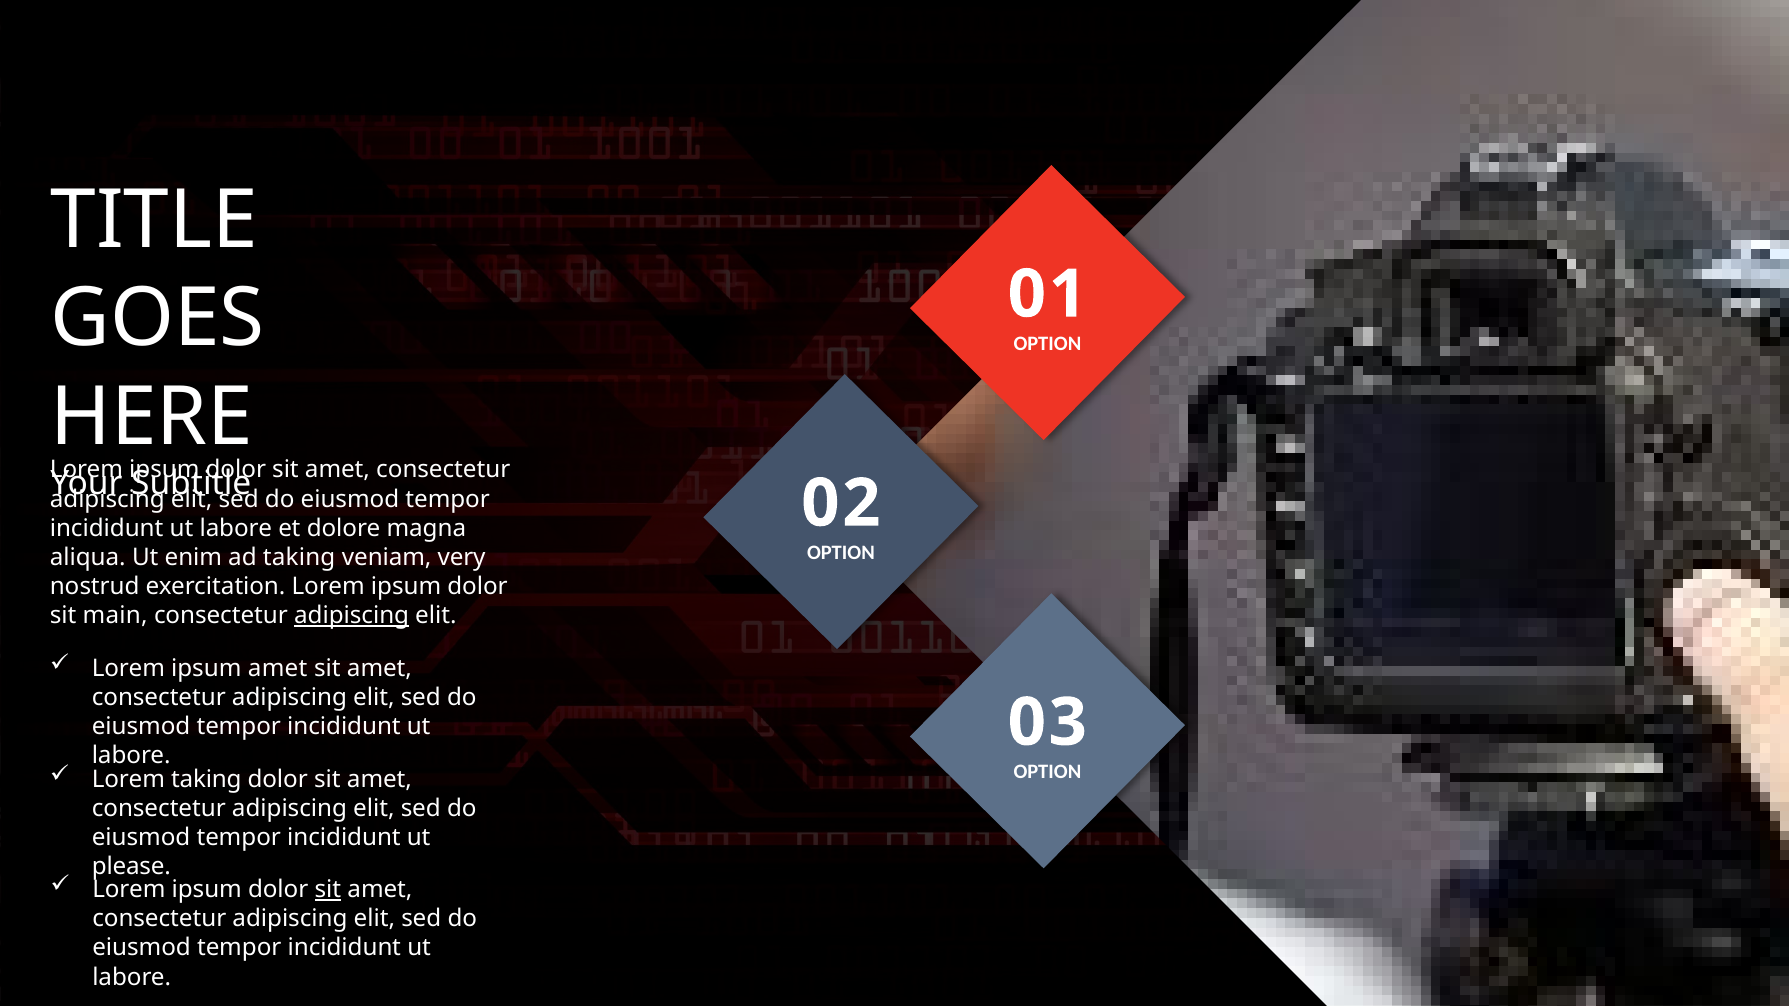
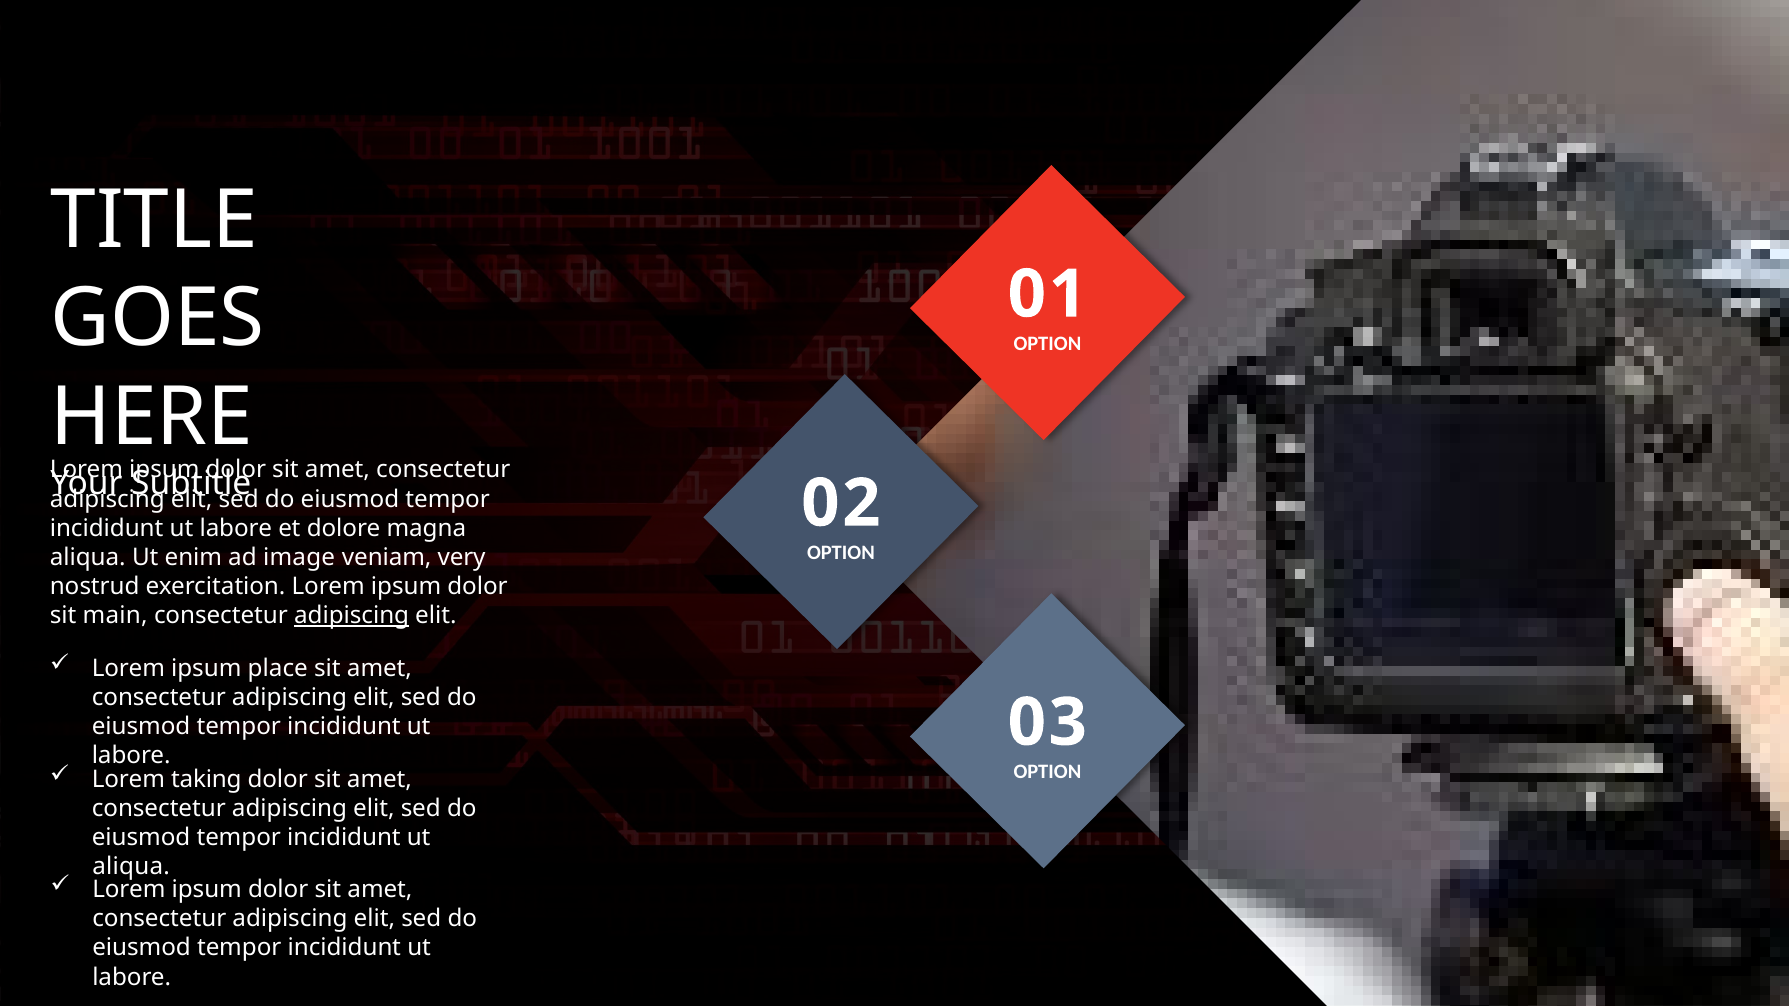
ad taking: taking -> image (299, 557)
ipsum amet: amet -> place (278, 669)
please: please -> aliqua (131, 867)
sit underline: present -> none (328, 890)
